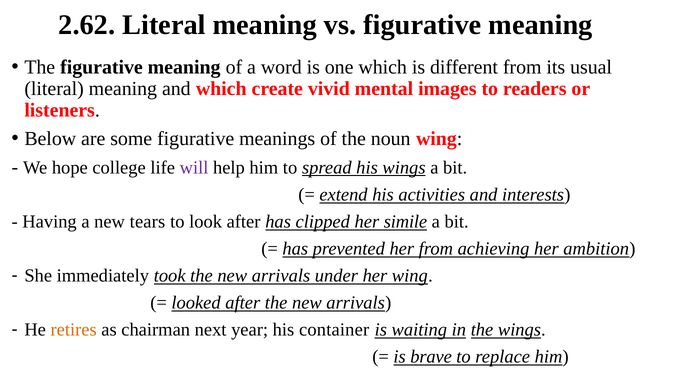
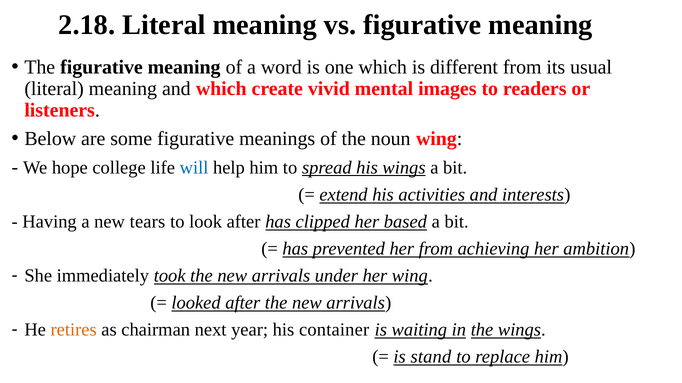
2.62: 2.62 -> 2.18 (87, 25)
will colour: purple -> blue (194, 168)
simile: simile -> based (405, 222)
brave: brave -> stand (431, 357)
